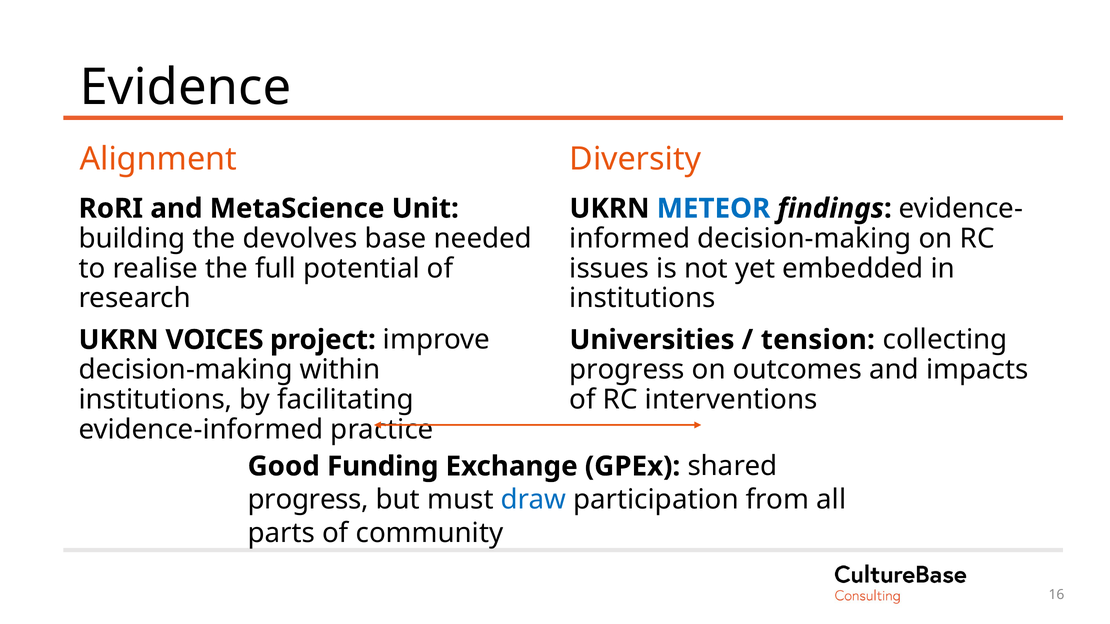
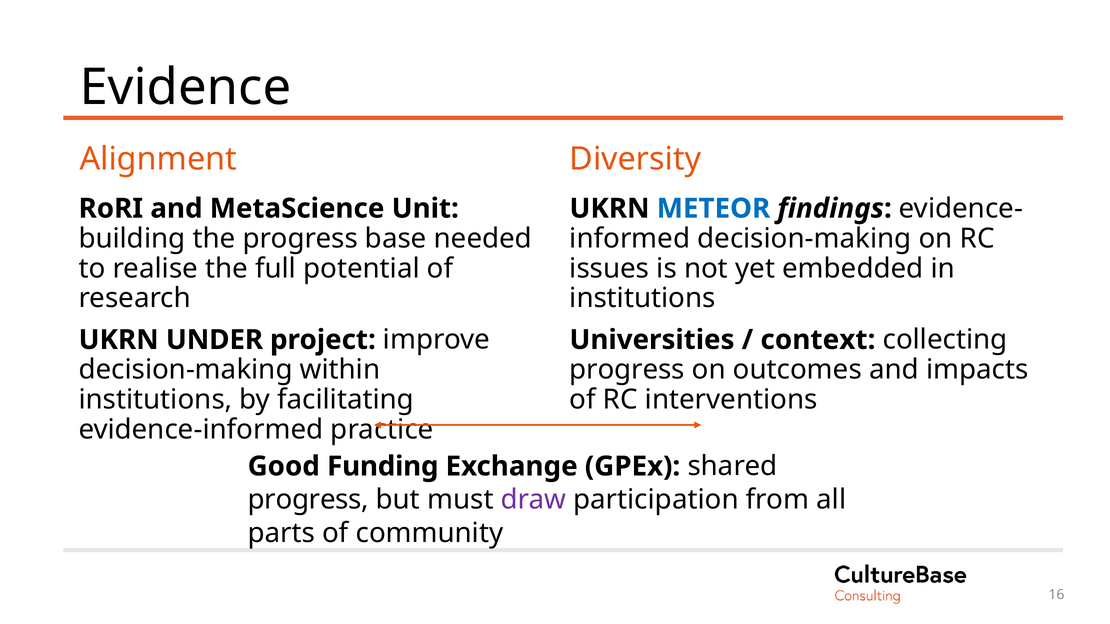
the devolves: devolves -> progress (300, 239)
VOICES: VOICES -> UNDER (214, 340)
tension: tension -> context (818, 340)
draw colour: blue -> purple (533, 500)
